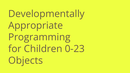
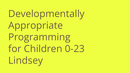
Objects: Objects -> Lindsey (26, 61)
